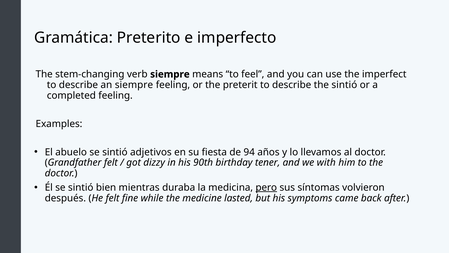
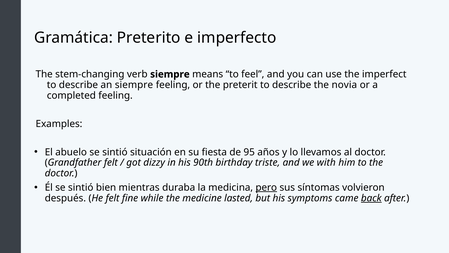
the sintió: sintió -> novia (344, 85)
adjetivos: adjetivos -> situación (151, 152)
94: 94 -> 95 (249, 152)
tener: tener -> triste (268, 162)
back underline: none -> present (371, 198)
